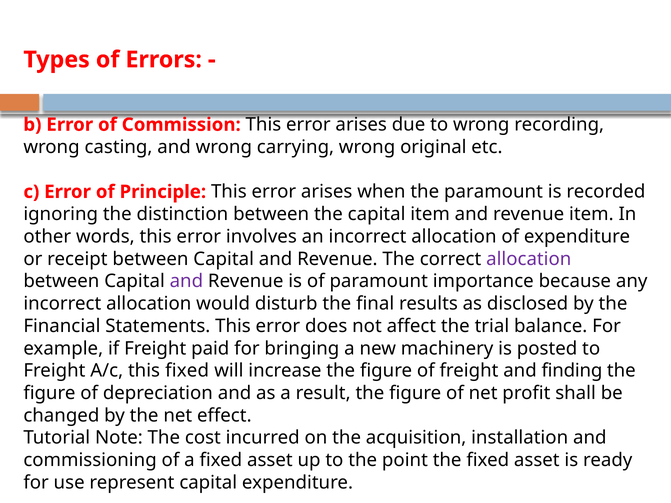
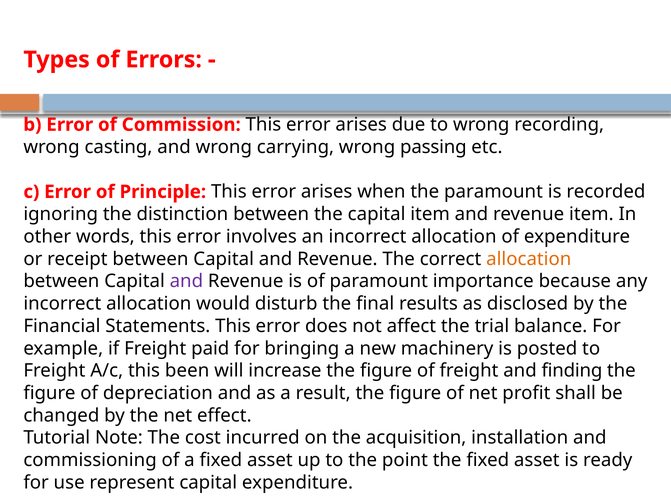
original: original -> passing (433, 147)
allocation colour: purple -> orange (529, 259)
this fixed: fixed -> been (187, 371)
